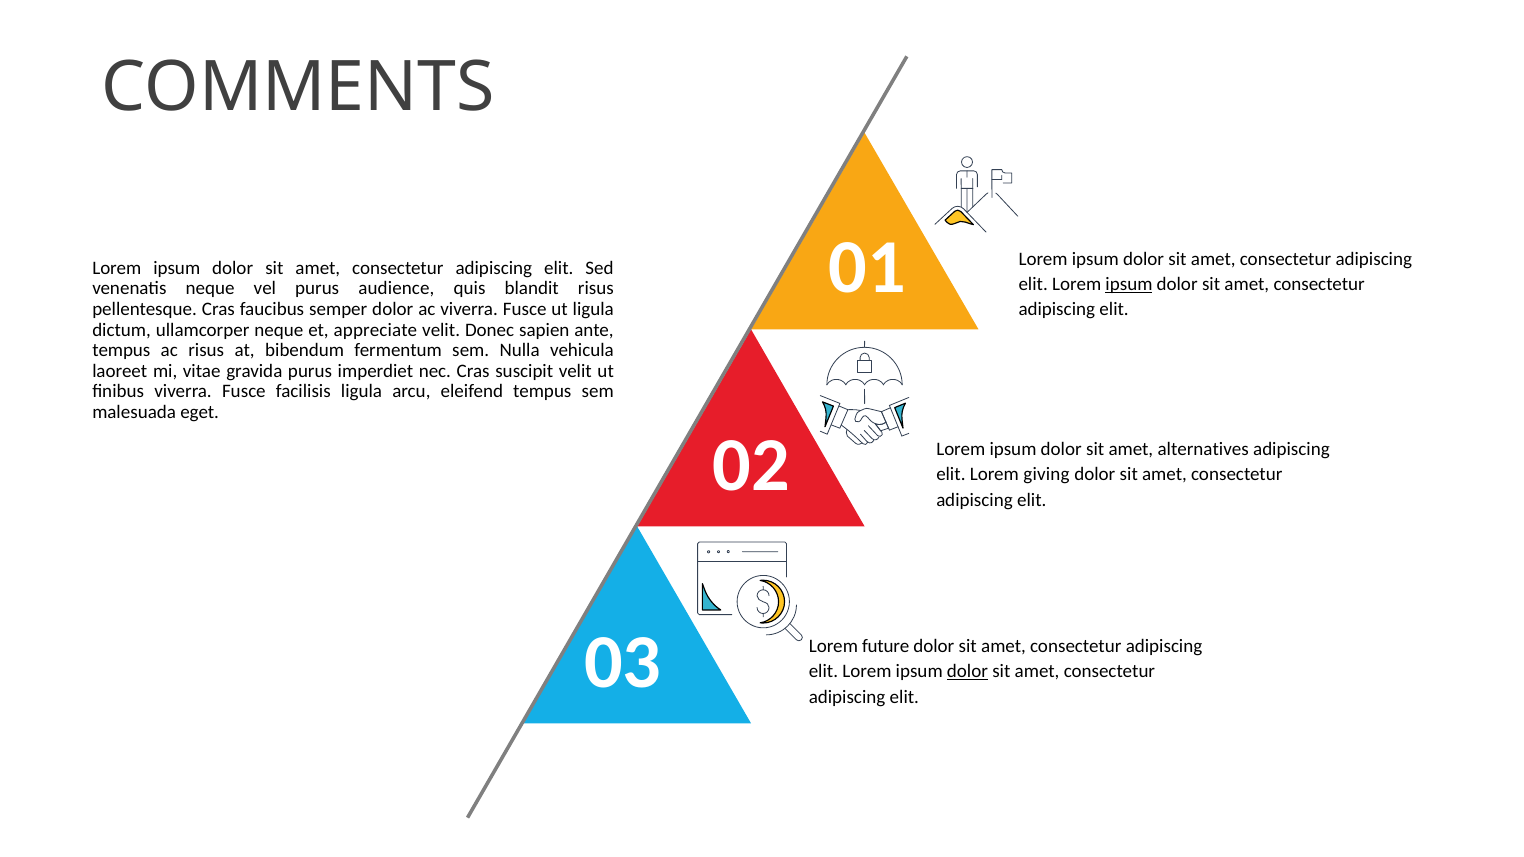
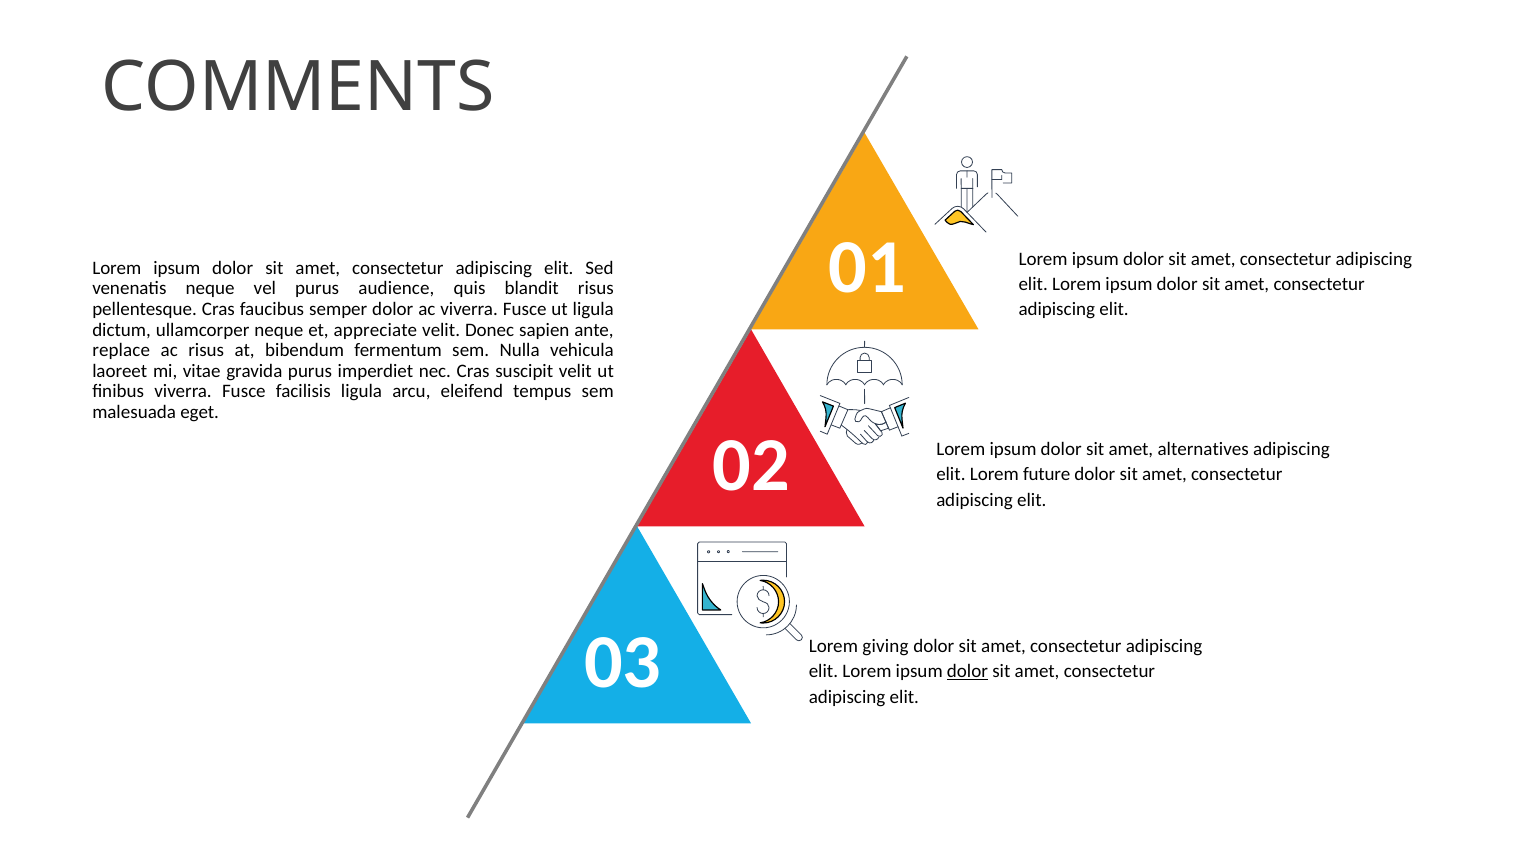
ipsum underline: present -> none (1129, 284)
tempus: tempus -> replace (121, 350)
giving: giving -> future (1047, 475)
future: future -> giving (885, 647)
